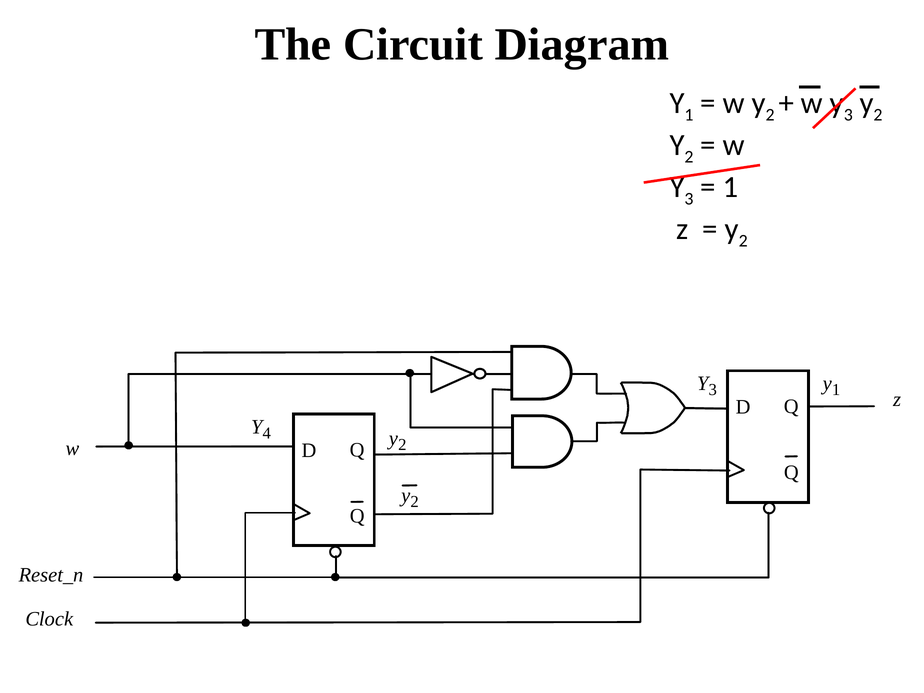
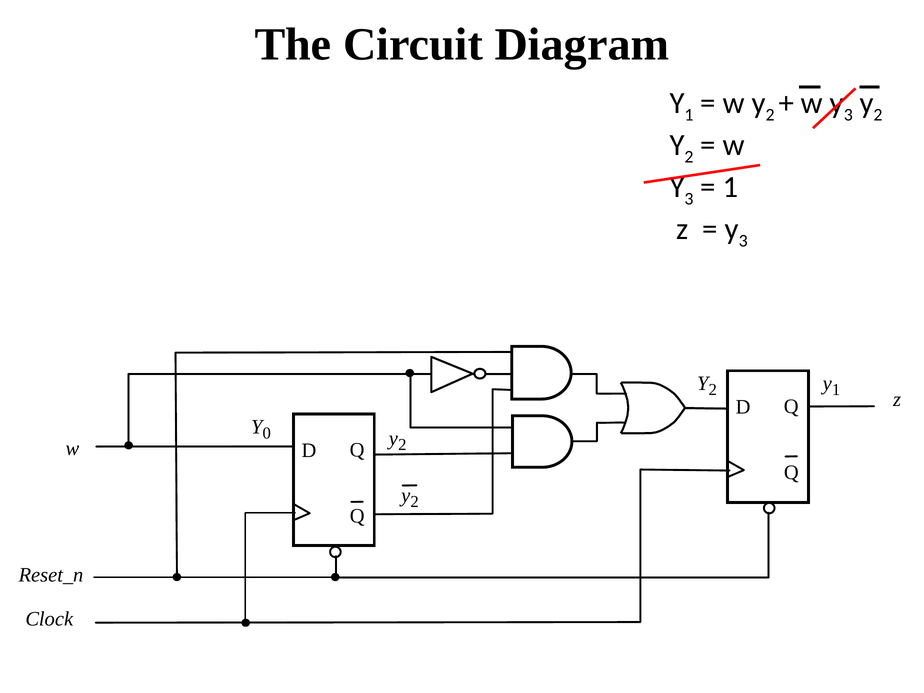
2: 2 -> 3 (743, 241)
3: 3 -> 2 (713, 390)
4: 4 -> 0 (267, 433)
